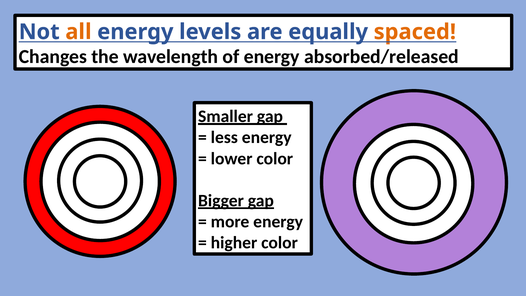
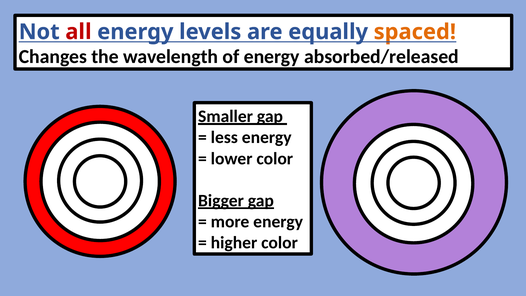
all colour: orange -> red (78, 32)
